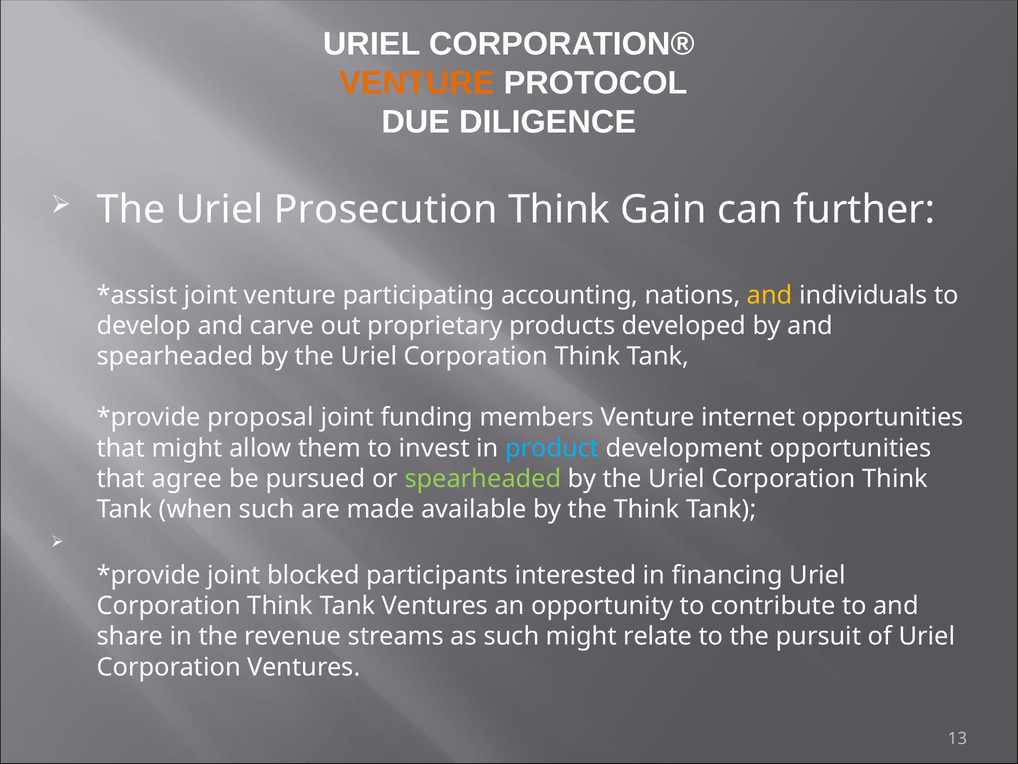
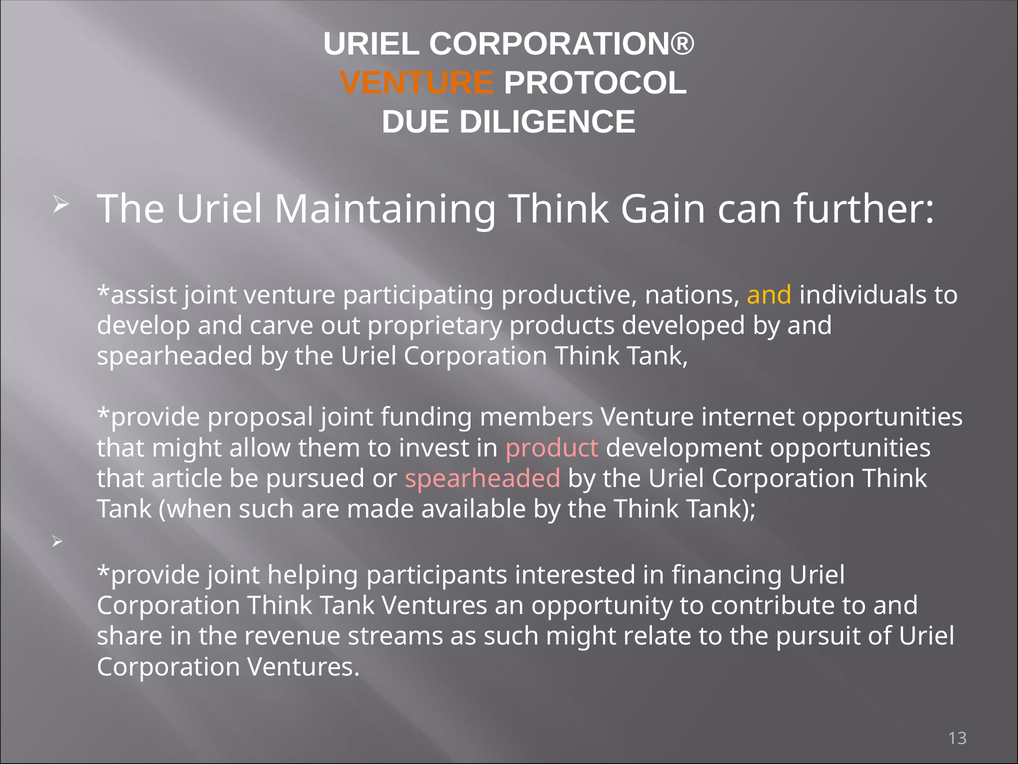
Prosecution: Prosecution -> Maintaining (386, 210)
accounting: accounting -> productive (570, 295)
product colour: light blue -> pink (552, 448)
agree: agree -> article (187, 478)
spearheaded colour: light green -> pink (483, 478)
blocked: blocked -> helping (313, 575)
